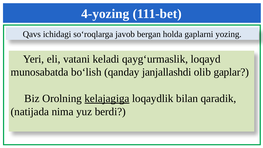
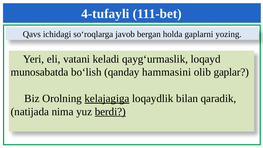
4-yozing: 4-yozing -> 4-tufayli (105, 14)
janjallashdi: janjallashdi -> hammasini (167, 72)
berdi underline: none -> present (110, 112)
